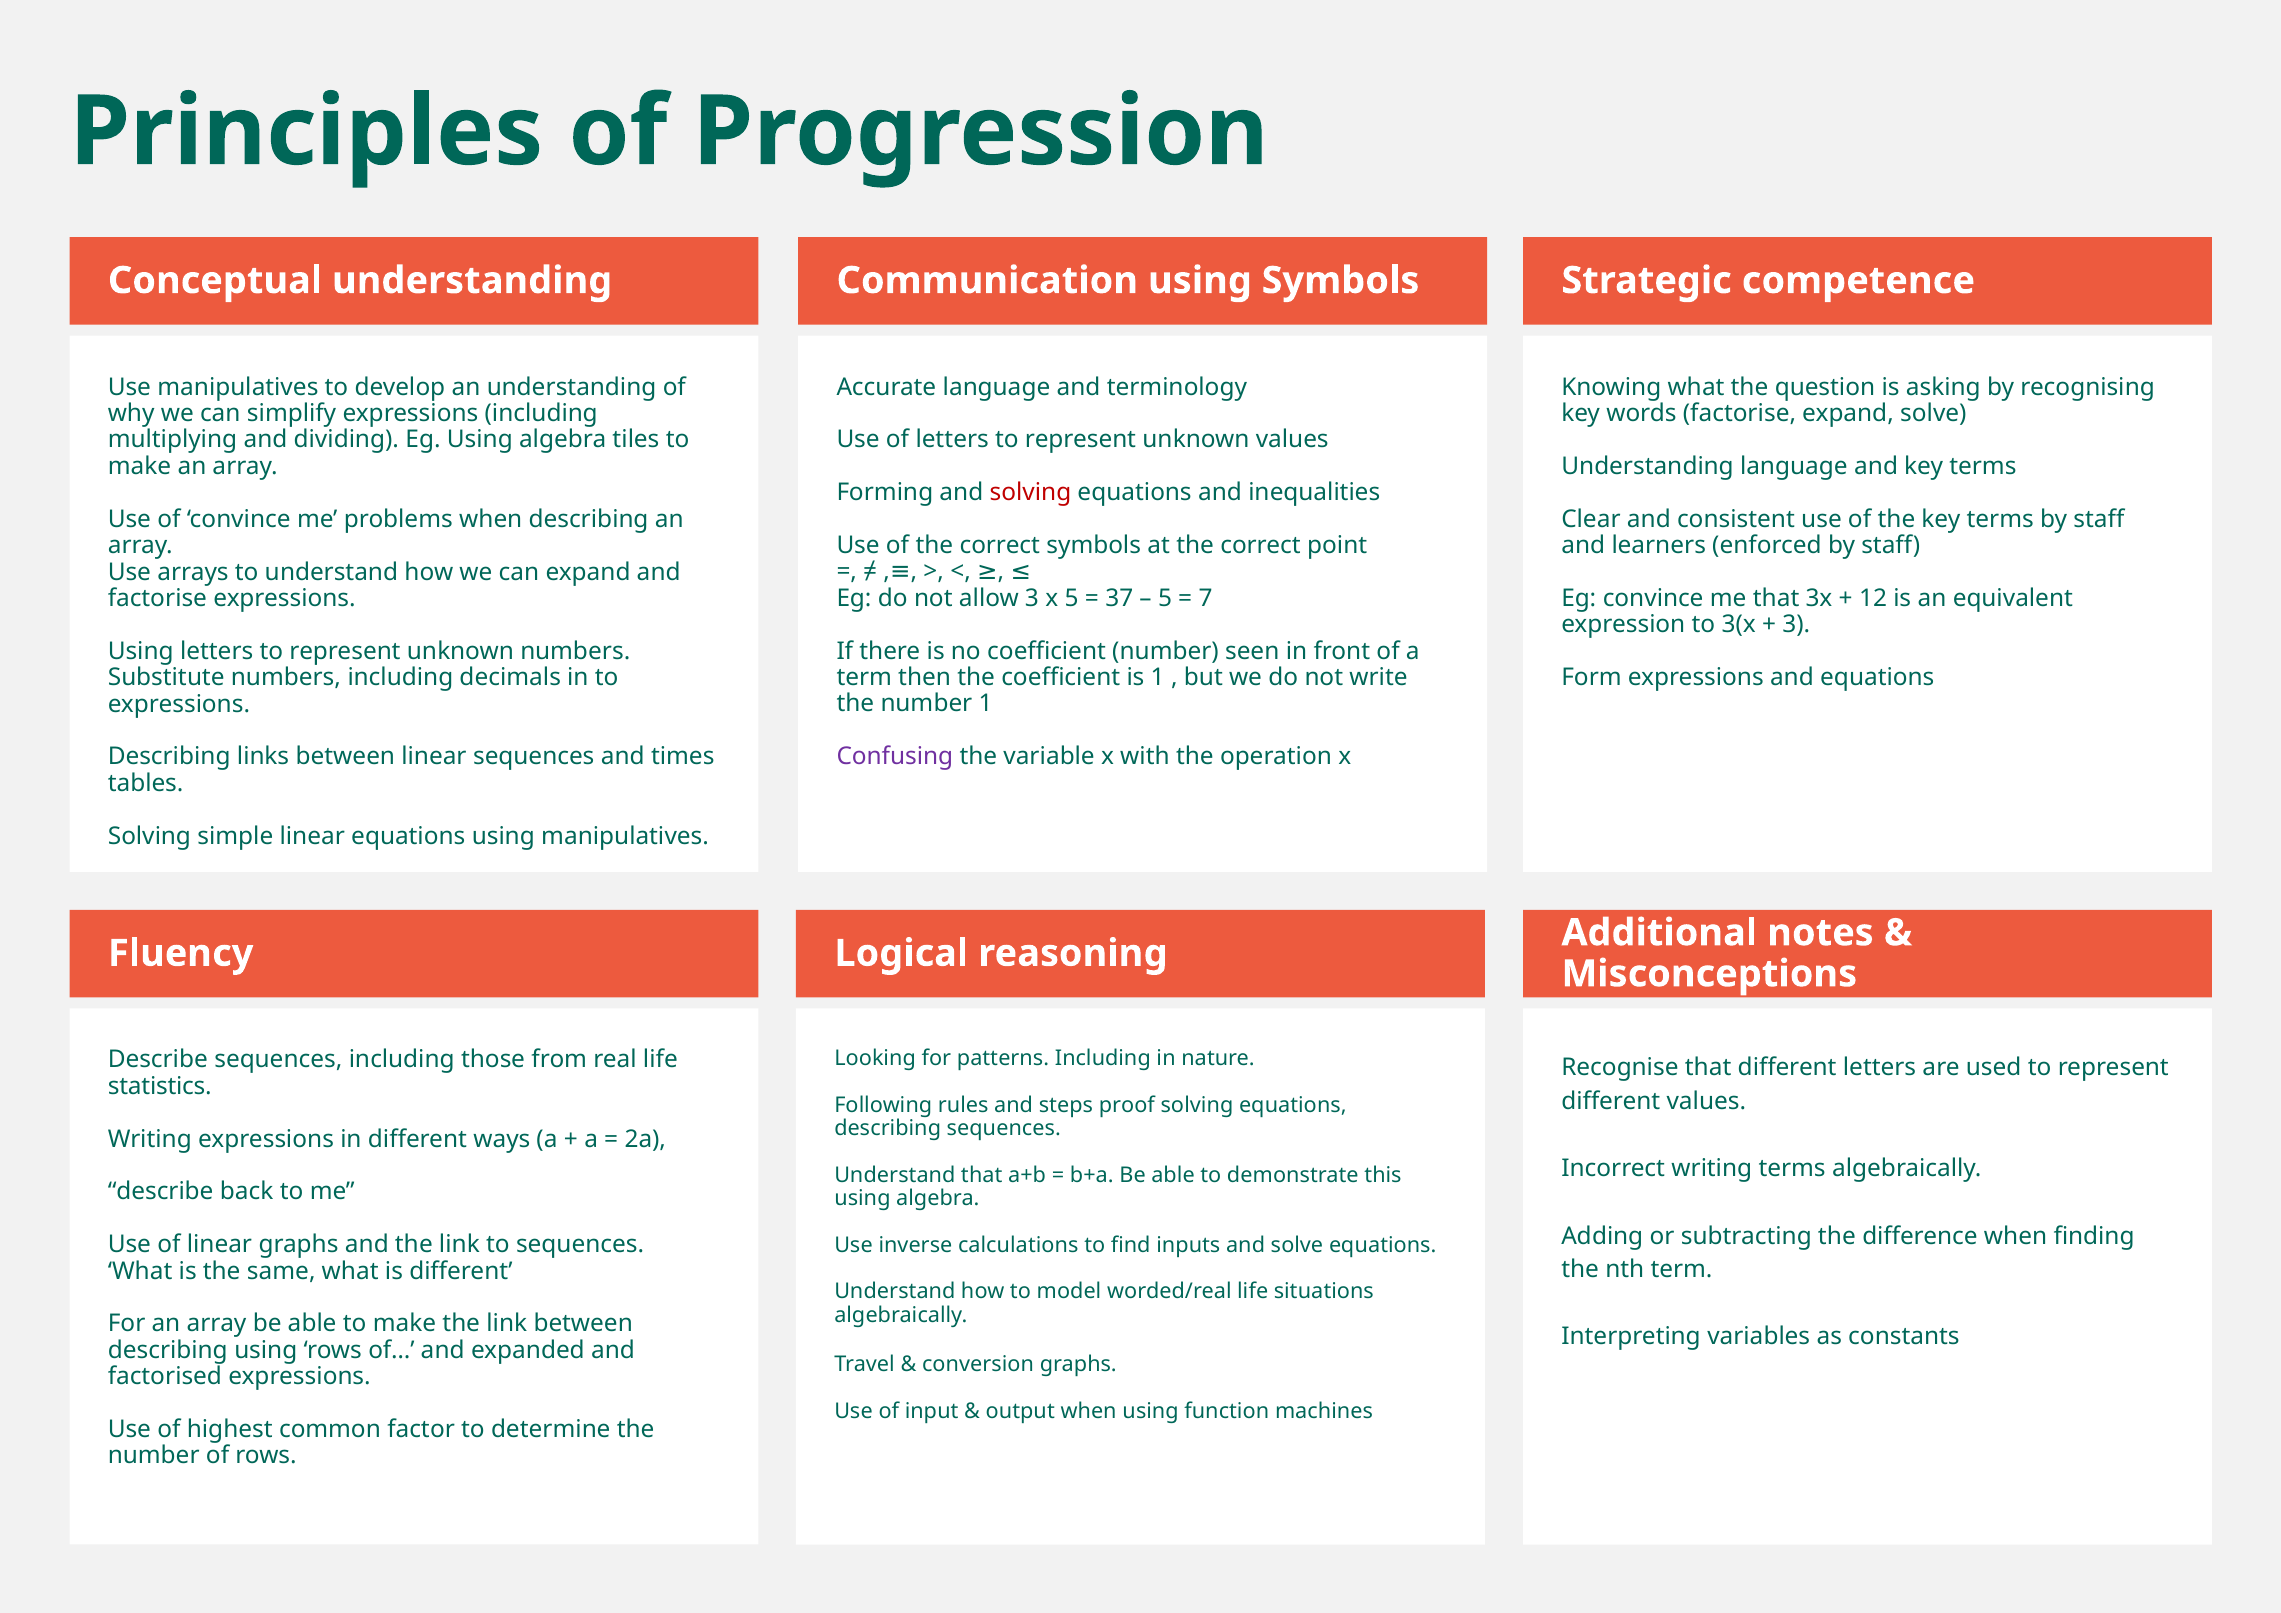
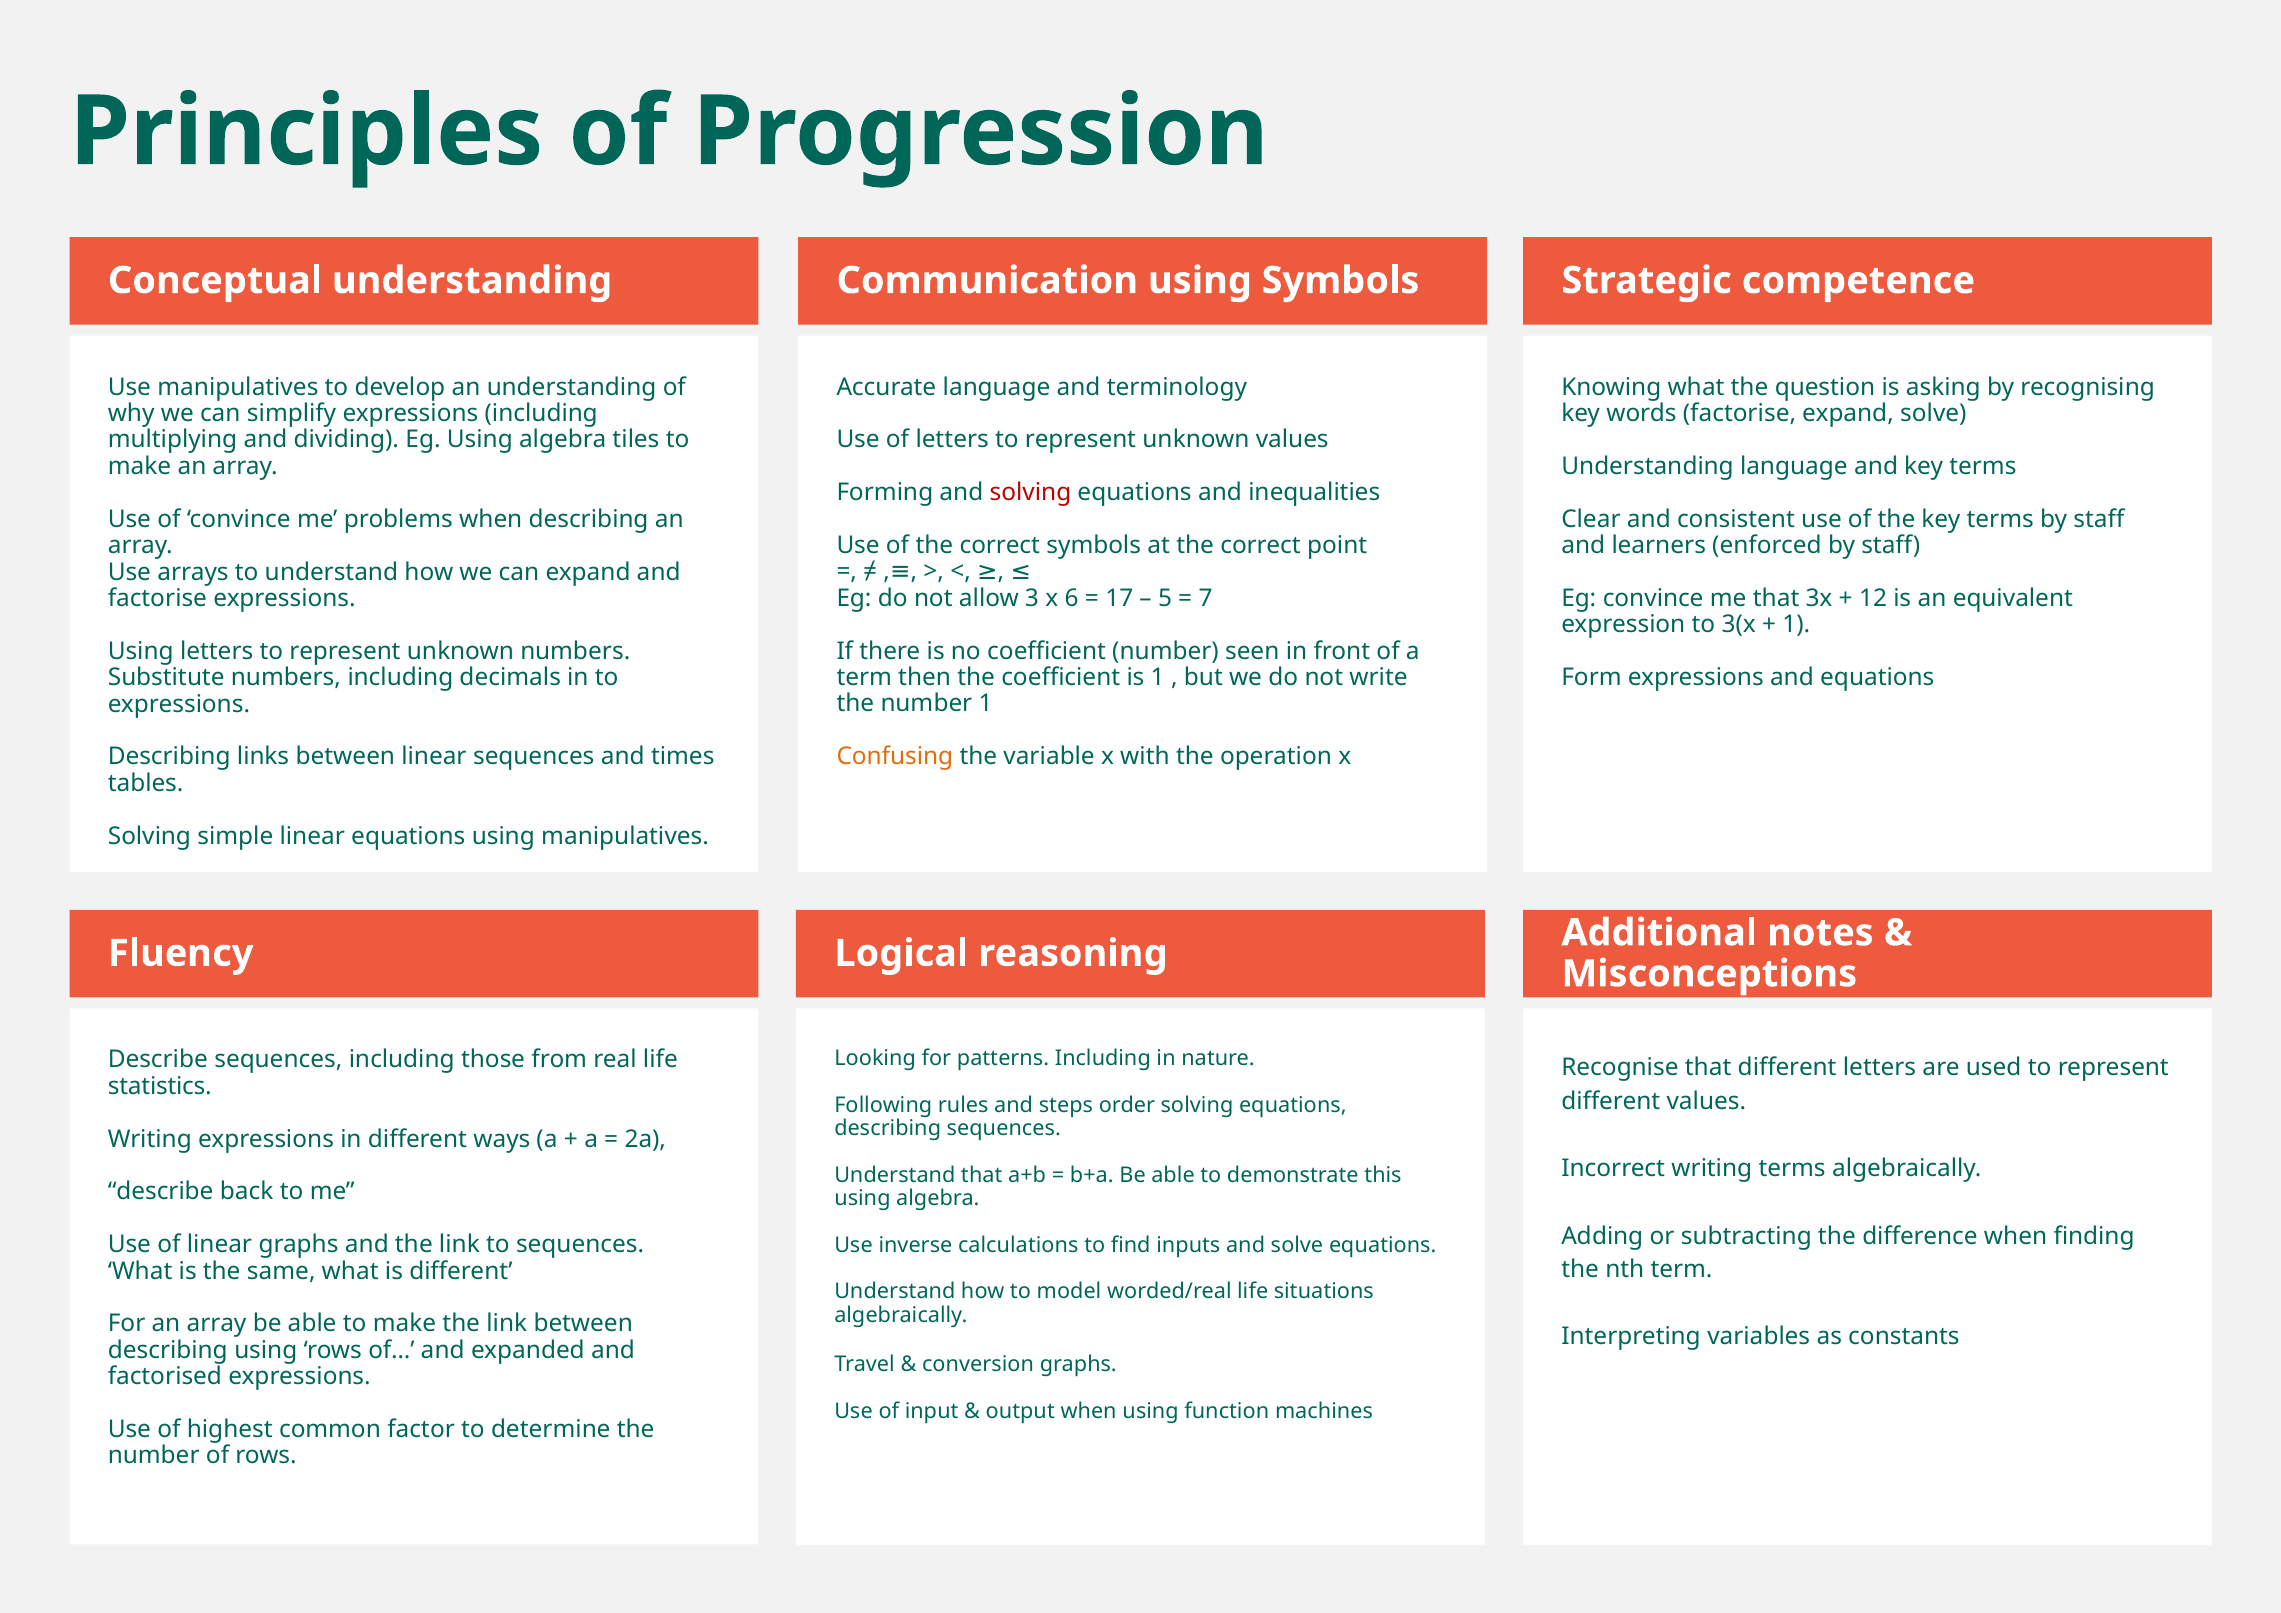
x 5: 5 -> 6 (1072, 598)
37: 37 -> 17 (1119, 598)
3: 3 -> 1 (1796, 625)
Confusing colour: purple -> orange (895, 757)
proof: proof -> order (1127, 1105)
